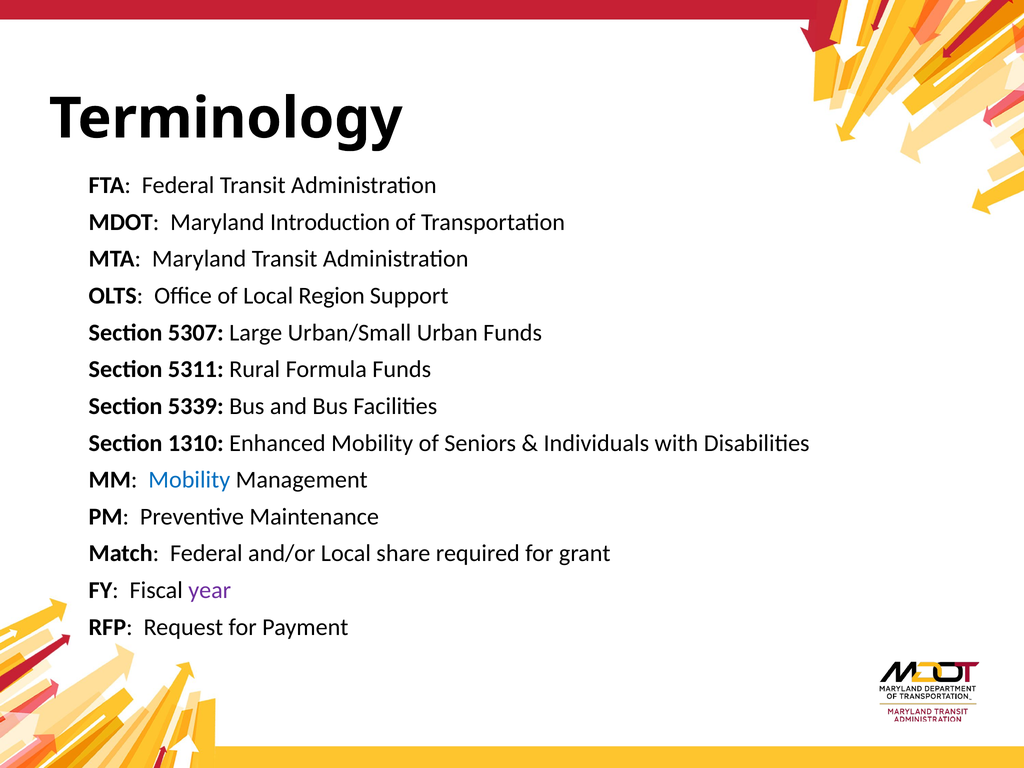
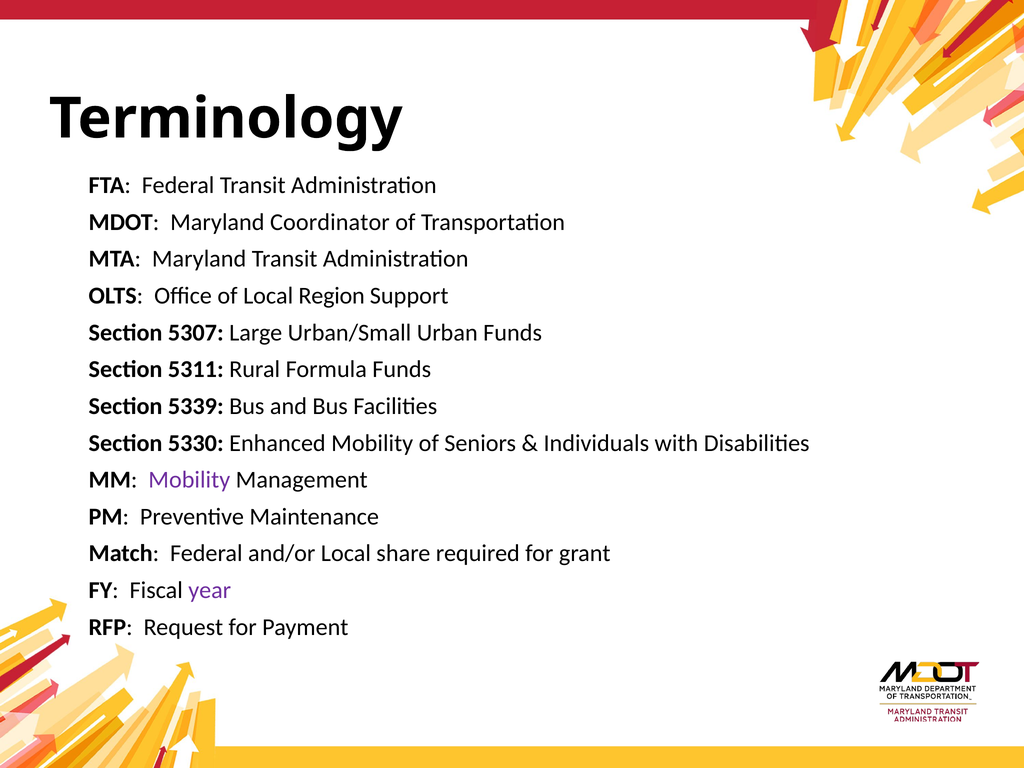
Introduction: Introduction -> Coordinator (330, 222)
1310: 1310 -> 5330 (196, 443)
Mobility colour: blue -> purple (189, 480)
